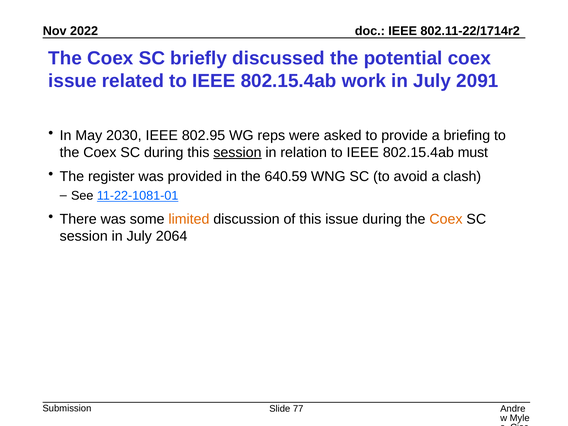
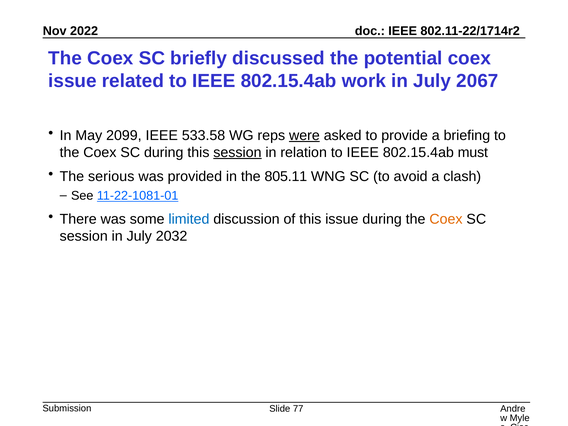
2091: 2091 -> 2067 (477, 81)
2030: 2030 -> 2099 (124, 135)
802.95: 802.95 -> 533.58 (204, 135)
were underline: none -> present (304, 135)
register: register -> serious (111, 177)
640.59: 640.59 -> 805.11 (286, 177)
limited colour: orange -> blue (189, 219)
2064: 2064 -> 2032 (172, 236)
